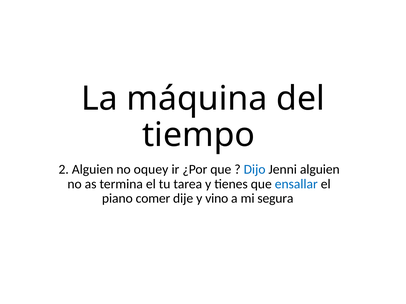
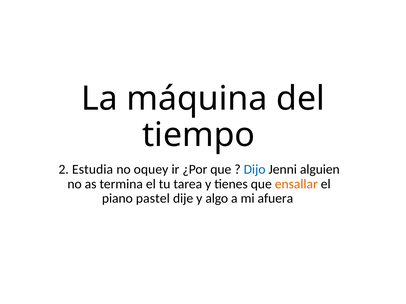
2 Alguien: Alguien -> Estudia (93, 170)
ensallar colour: blue -> orange (296, 184)
comer: comer -> pastel (153, 199)
vino: vino -> algo (217, 199)
segura: segura -> afuera (275, 199)
